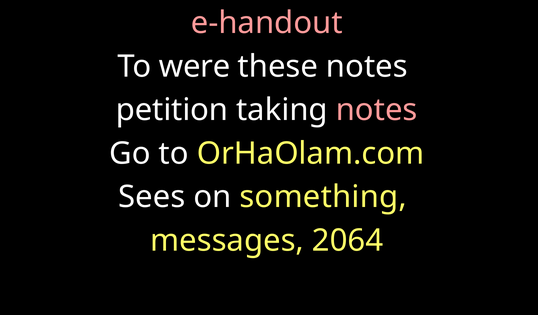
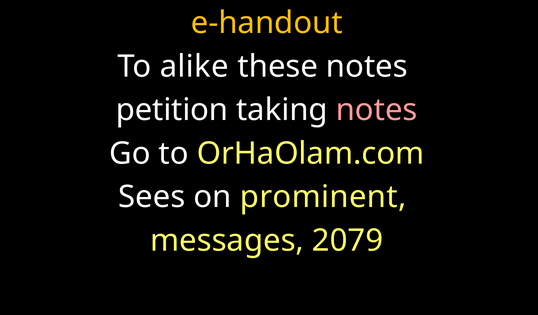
e-handout colour: pink -> yellow (267, 23)
were: were -> alike (194, 66)
something: something -> prominent (323, 197)
2064: 2064 -> 2079 (348, 241)
